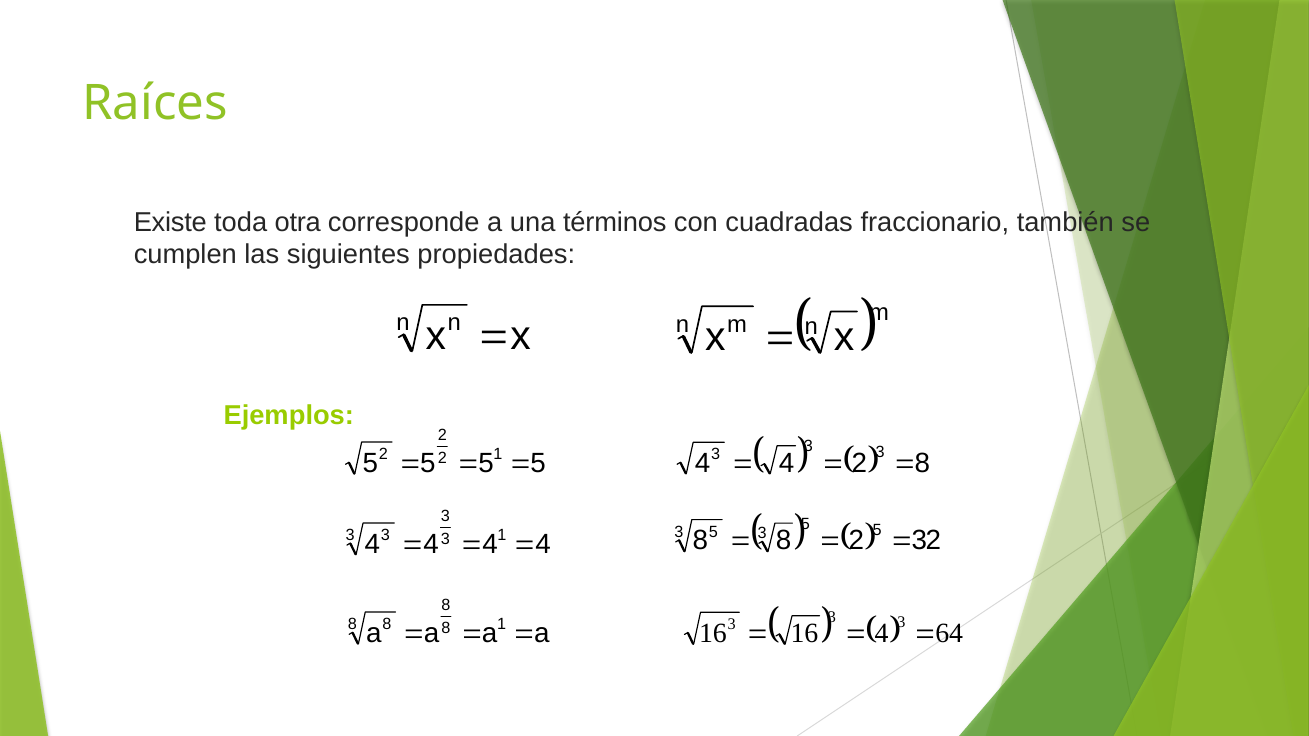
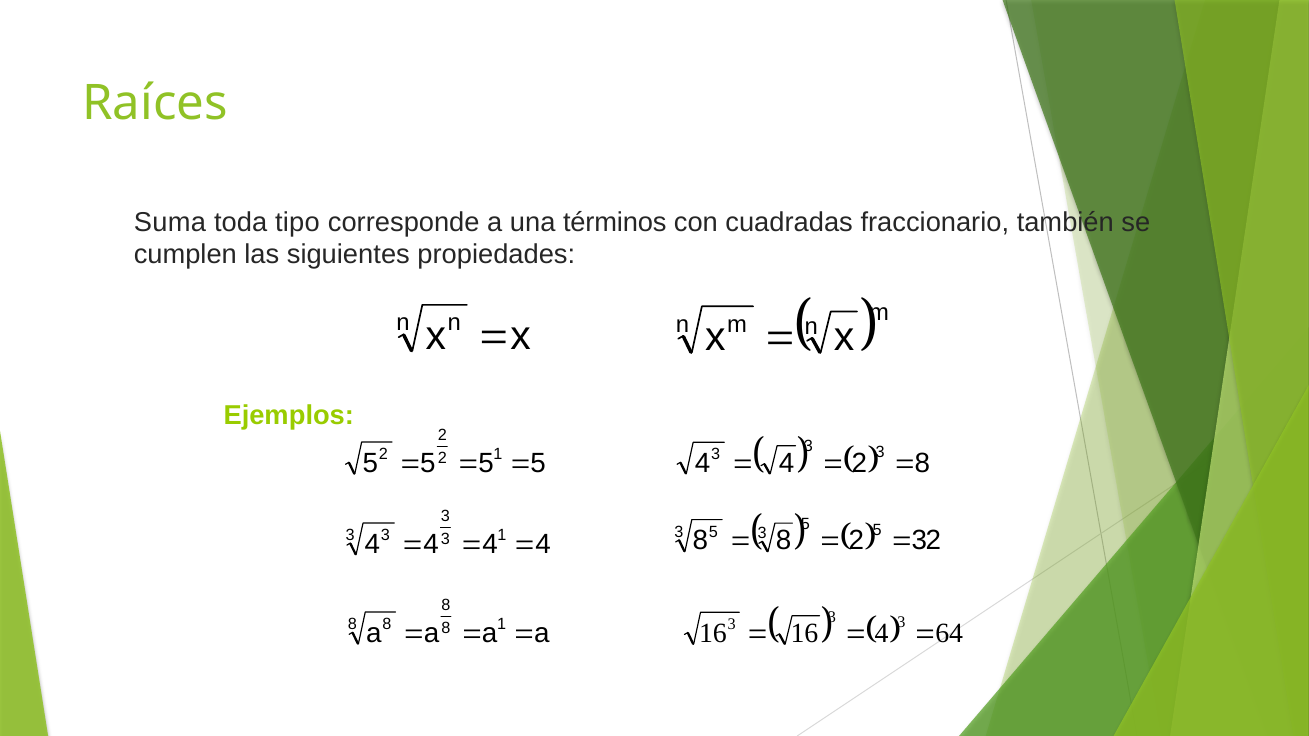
Existe: Existe -> Suma (170, 222)
otra: otra -> tipo (297, 222)
